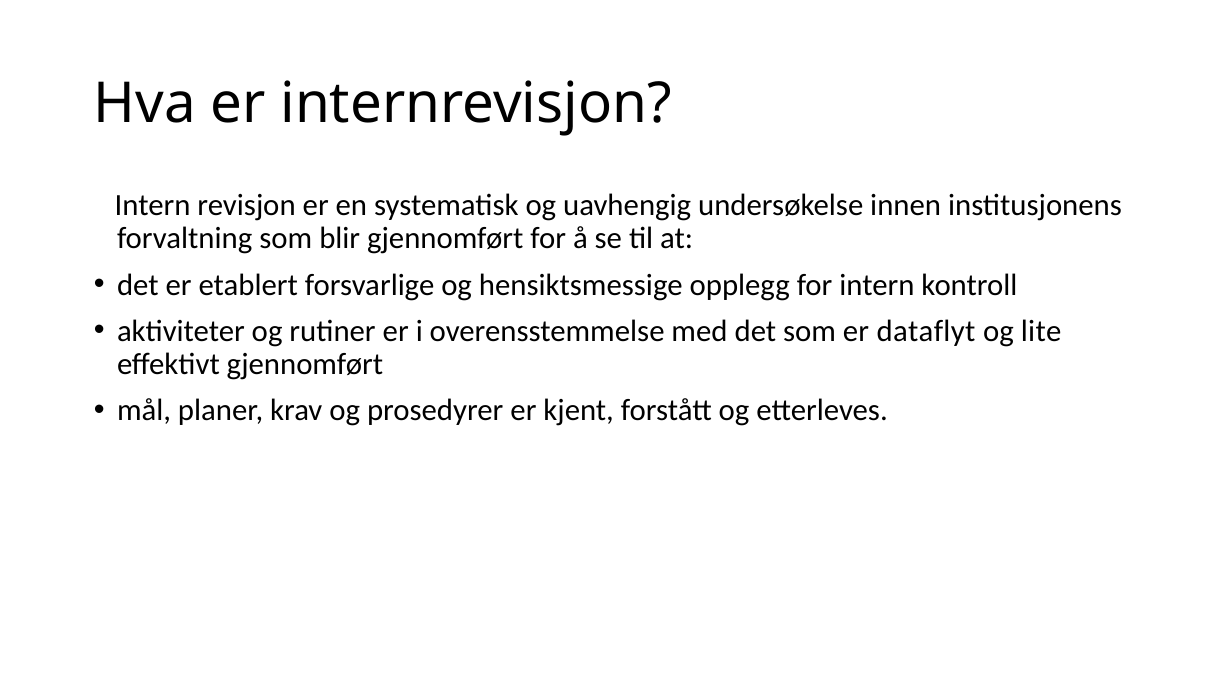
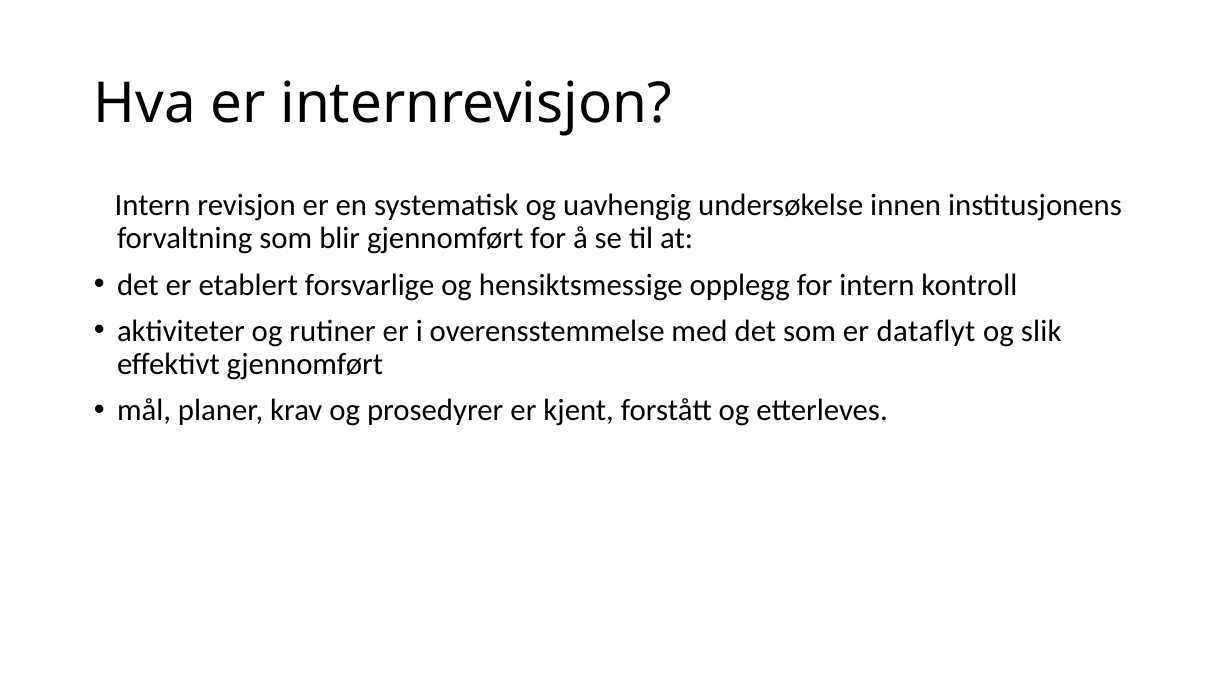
lite: lite -> slik (1041, 331)
